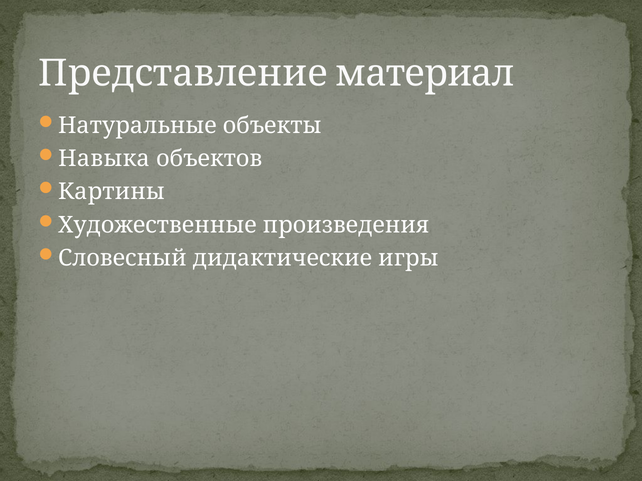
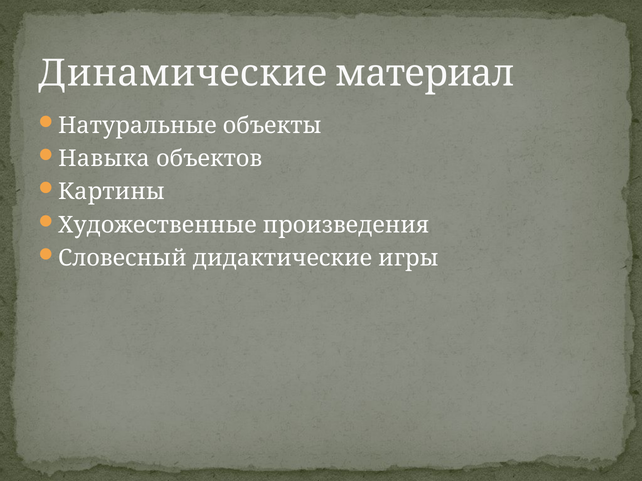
Представление: Представление -> Динамические (183, 73)
